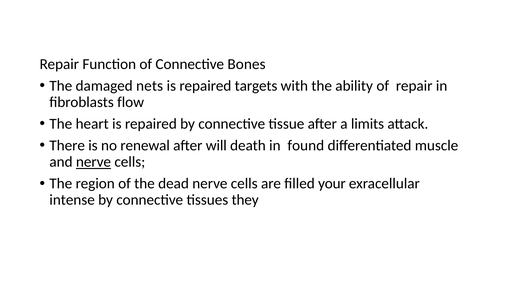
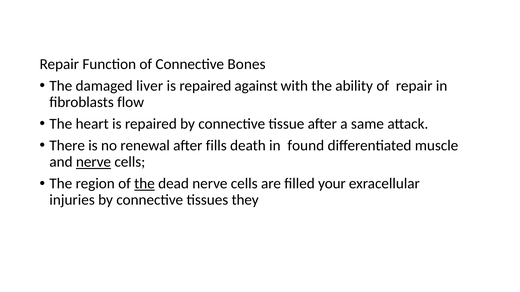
nets: nets -> liver (150, 86)
targets: targets -> against (256, 86)
limits: limits -> same (367, 124)
will: will -> fills (216, 146)
the underline: none -> present (144, 184)
intense: intense -> injuries (72, 200)
